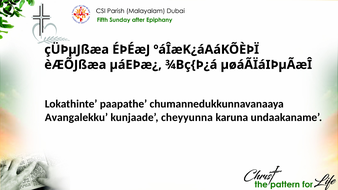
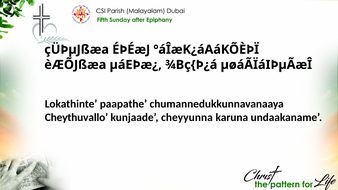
Avangalekku: Avangalekku -> Cheythuvallo (76, 117)
